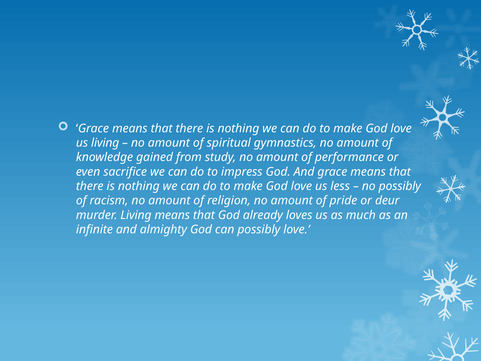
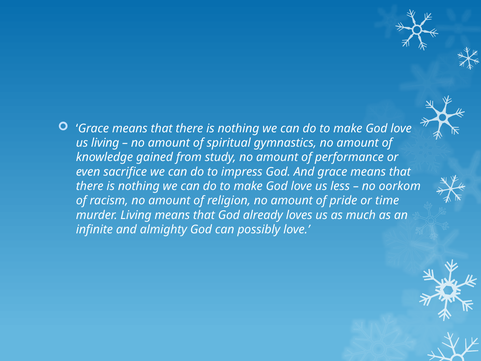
no possibly: possibly -> oorkom (400, 186)
deur: deur -> time (387, 200)
